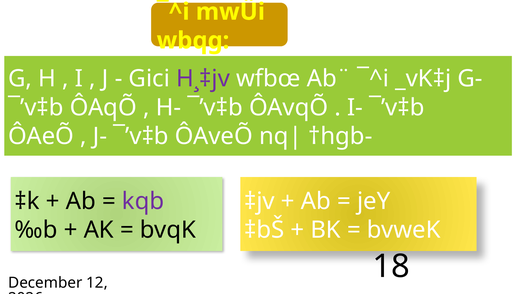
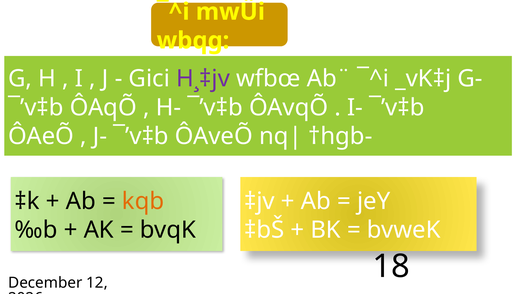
kqb colour: purple -> orange (143, 201)
